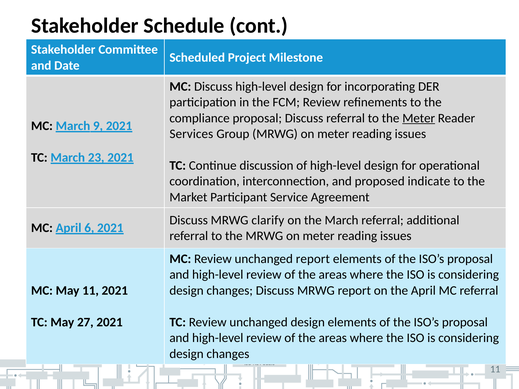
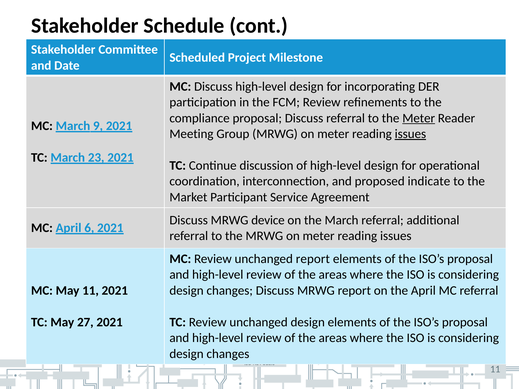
Services: Services -> Meeting (191, 134)
issues underline: none -> present (410, 134)
clarify: clarify -> device (268, 220)
